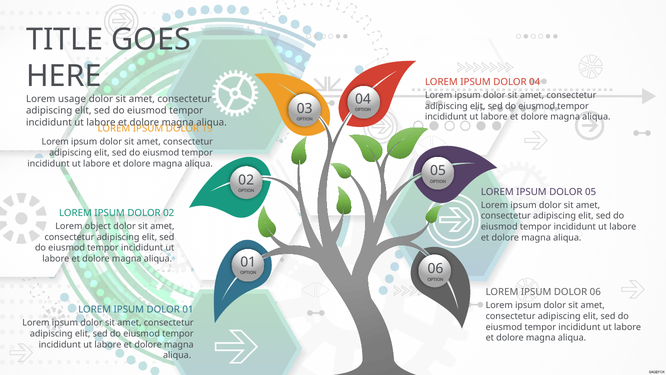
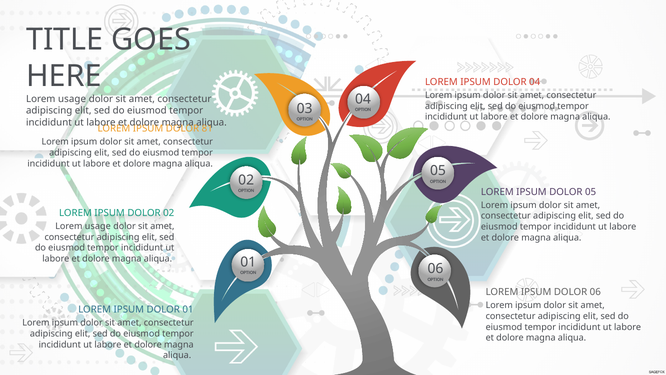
19: 19 -> 81 (207, 129)
object: object -> usage (98, 226)
